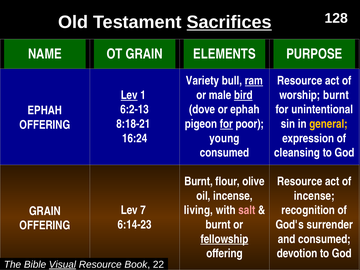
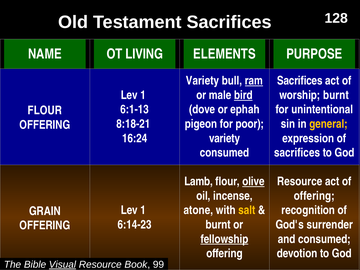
Sacrifices underline: present -> none (229, 22)
OT GRAIN: GRAIN -> LIVING (144, 54)
Resource: Resource -> Sacrifices (300, 81)
Lev underline: present -> none (129, 95)
6:2-13: 6:2-13 -> 6:1-13 (135, 110)
EPHAH: EPHAH -> FLOUR (45, 110)
for underline: present -> none (226, 124)
young: young -> variety (225, 138)
cleansing: cleansing -> sacrifices (297, 153)
Burnt: Burnt -> Lamb (199, 181)
olive underline: none -> present (253, 181)
incense: incense -> offering (314, 196)
7: 7 -> 1 (143, 210)
living: living -> atone (198, 210)
salt colour: pink -> yellow (247, 210)
22: 22 -> 99 (158, 265)
